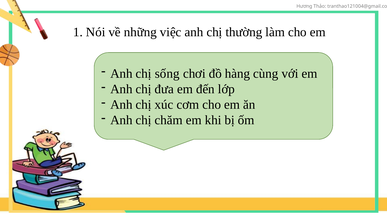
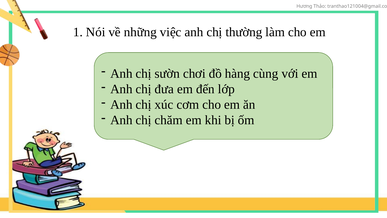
sống: sống -> sườn (167, 73)
